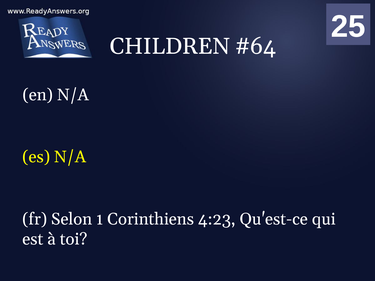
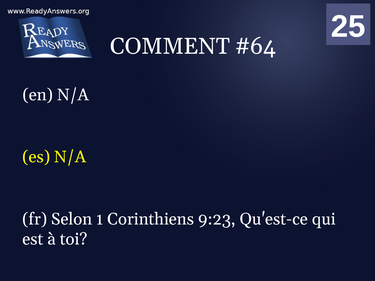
CHILDREN: CHILDREN -> COMMENT (170, 46)
4:23: 4:23 -> 9:23 (217, 219)
